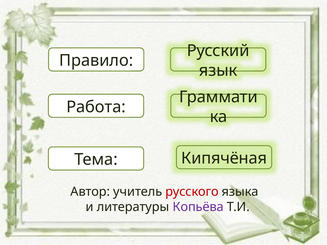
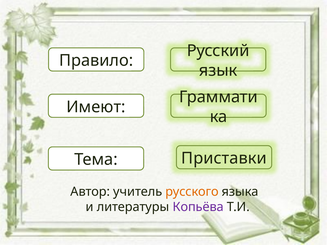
Работа: Работа -> Имеют (96, 107)
Кипячёная: Кипячёная -> Приставки (224, 159)
русского colour: red -> orange (192, 192)
